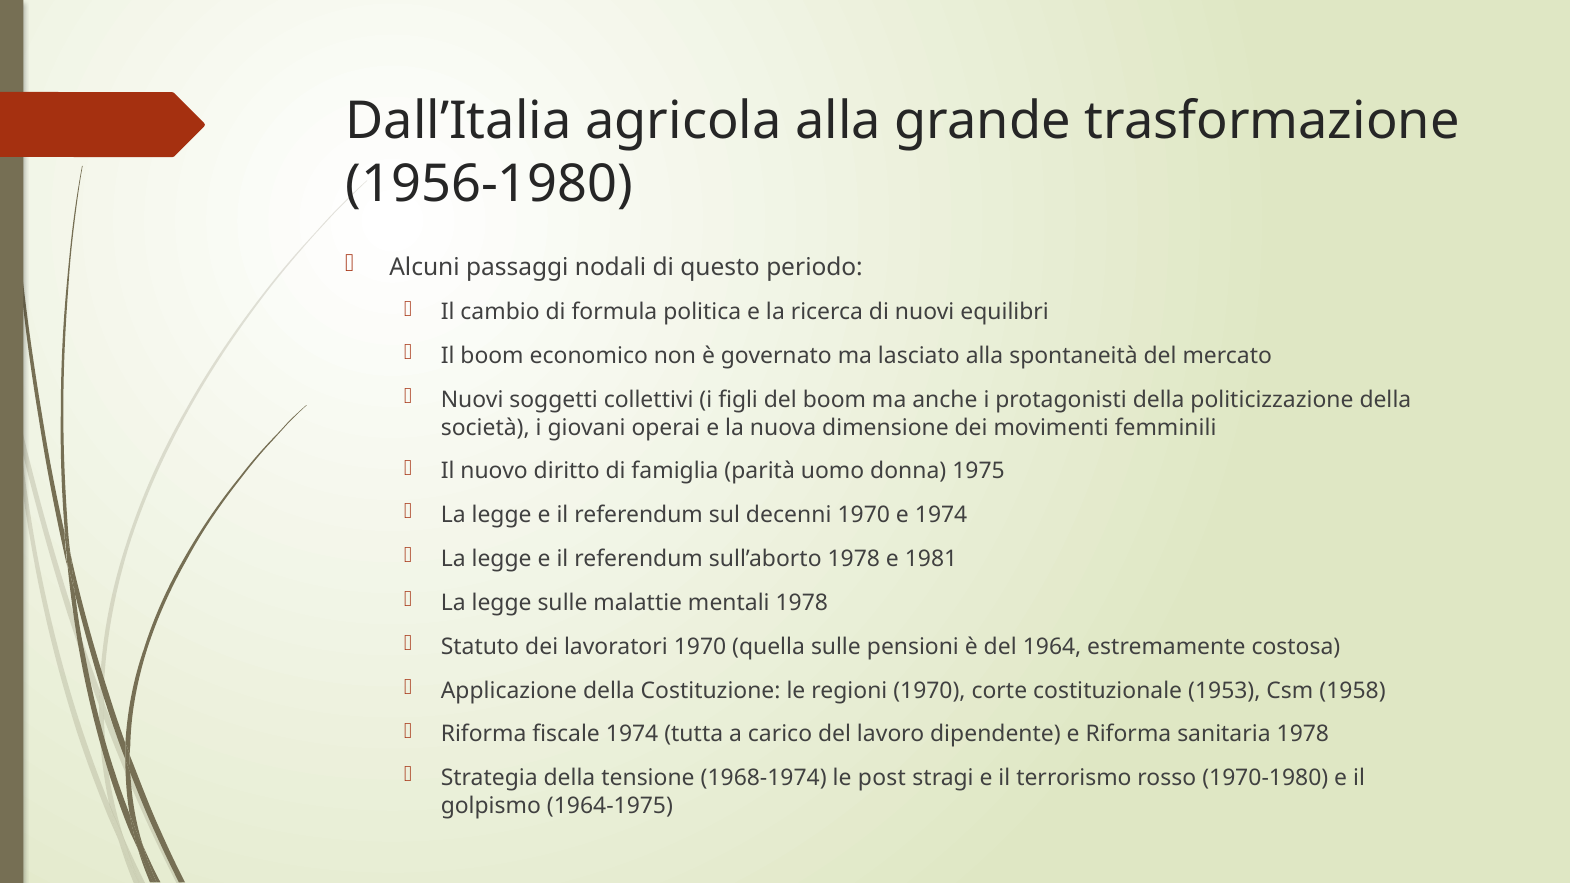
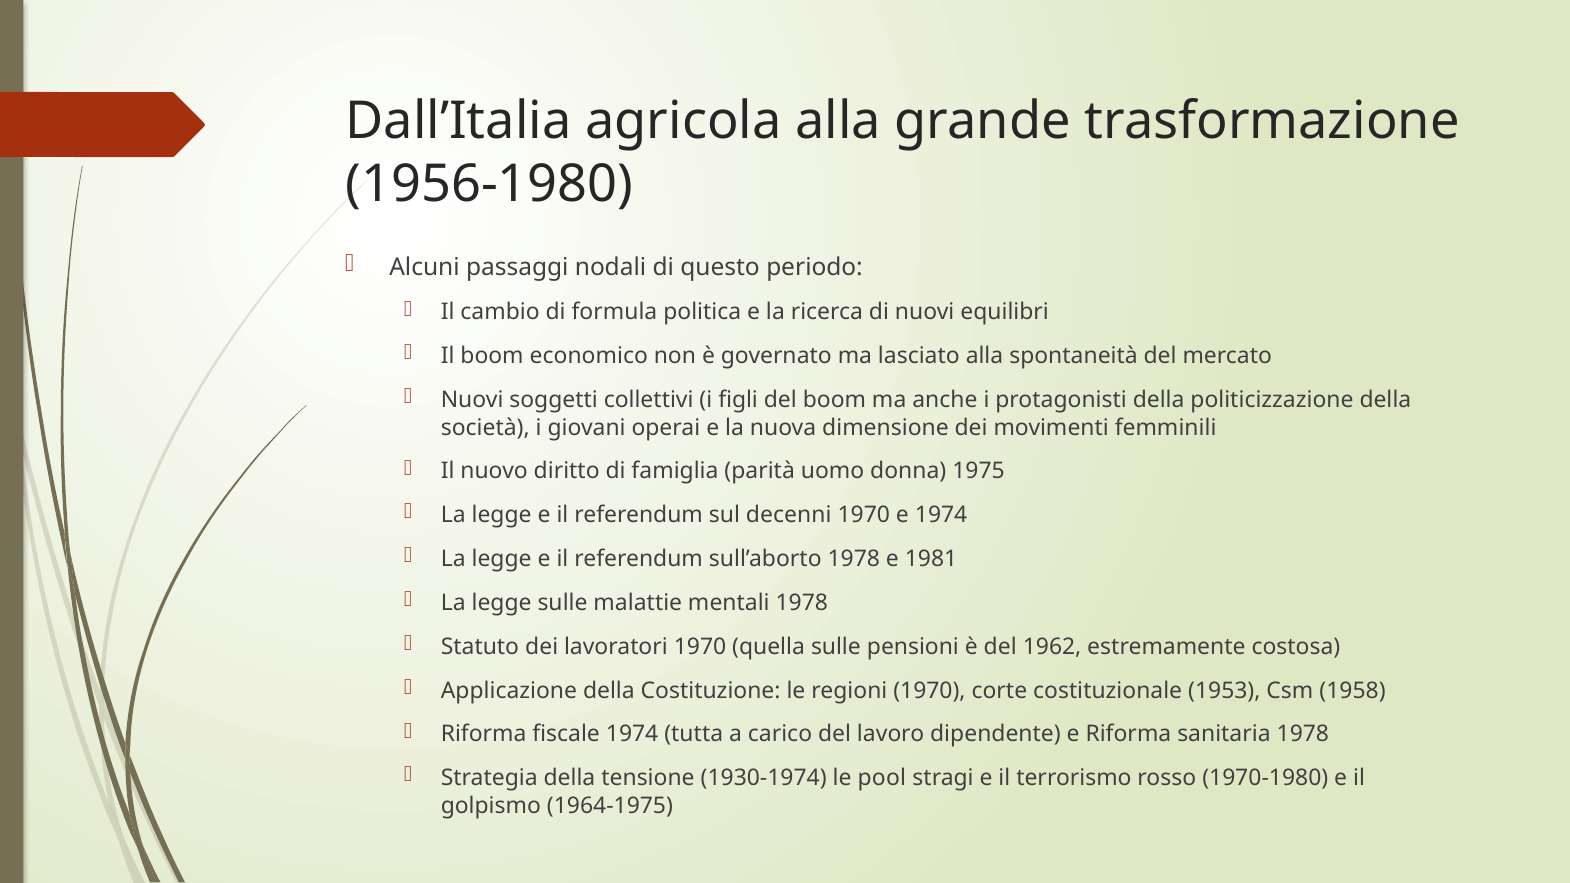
1964: 1964 -> 1962 (1052, 647)
1968-1974: 1968-1974 -> 1930-1974 (764, 778)
post: post -> pool (882, 778)
